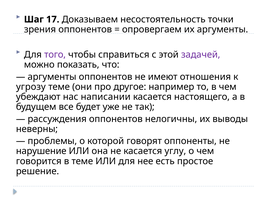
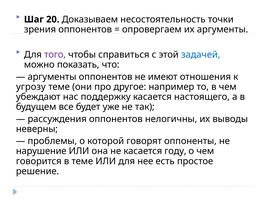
17: 17 -> 20 (53, 19)
задачей colour: purple -> blue (201, 54)
написании: написании -> поддержку (106, 96)
углу: углу -> году (175, 151)
